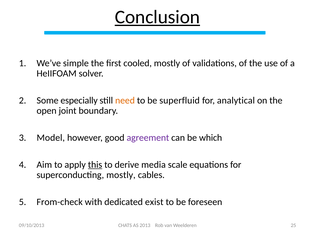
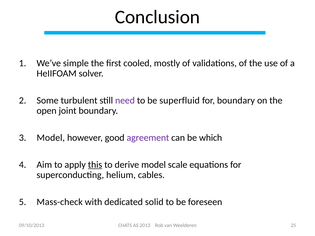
Conclusion underline: present -> none (157, 17)
especially: especially -> turbulent (79, 101)
need colour: orange -> purple (125, 101)
for analytical: analytical -> boundary (236, 101)
derive media: media -> model (154, 165)
superconducting mostly: mostly -> helium (121, 175)
From-check: From-check -> Mass-check (60, 202)
exist: exist -> solid (154, 202)
